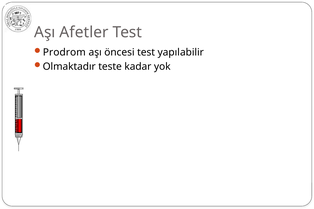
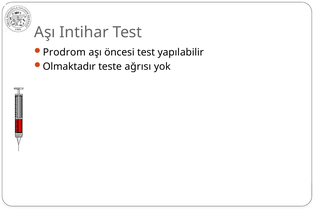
Afetler: Afetler -> Intihar (84, 32)
kadar: kadar -> ağrısı (138, 67)
